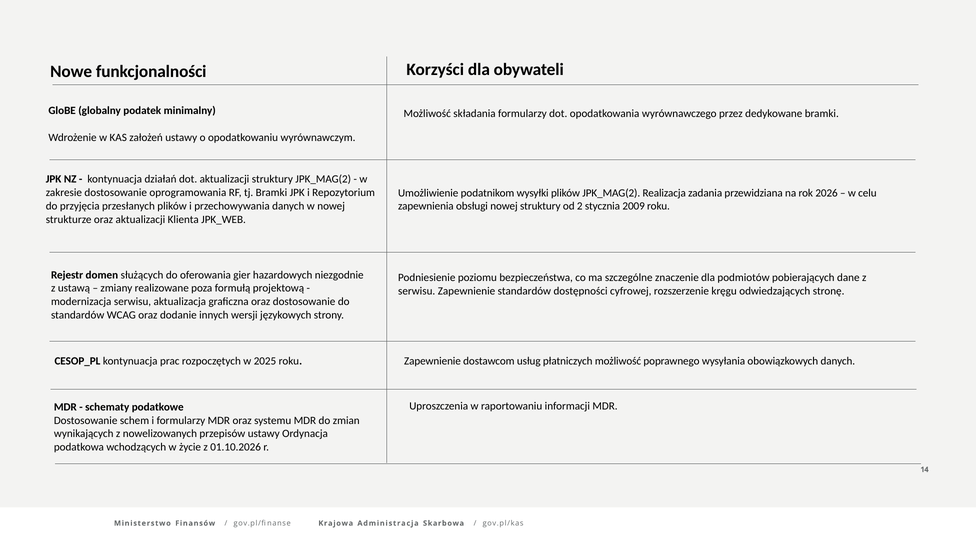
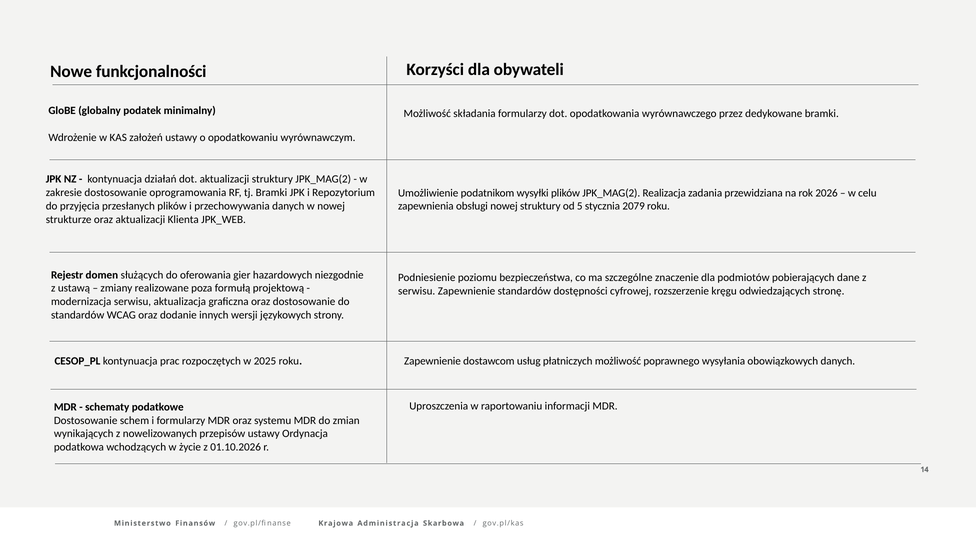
2: 2 -> 5 (580, 206)
2009: 2009 -> 2079 (634, 206)
